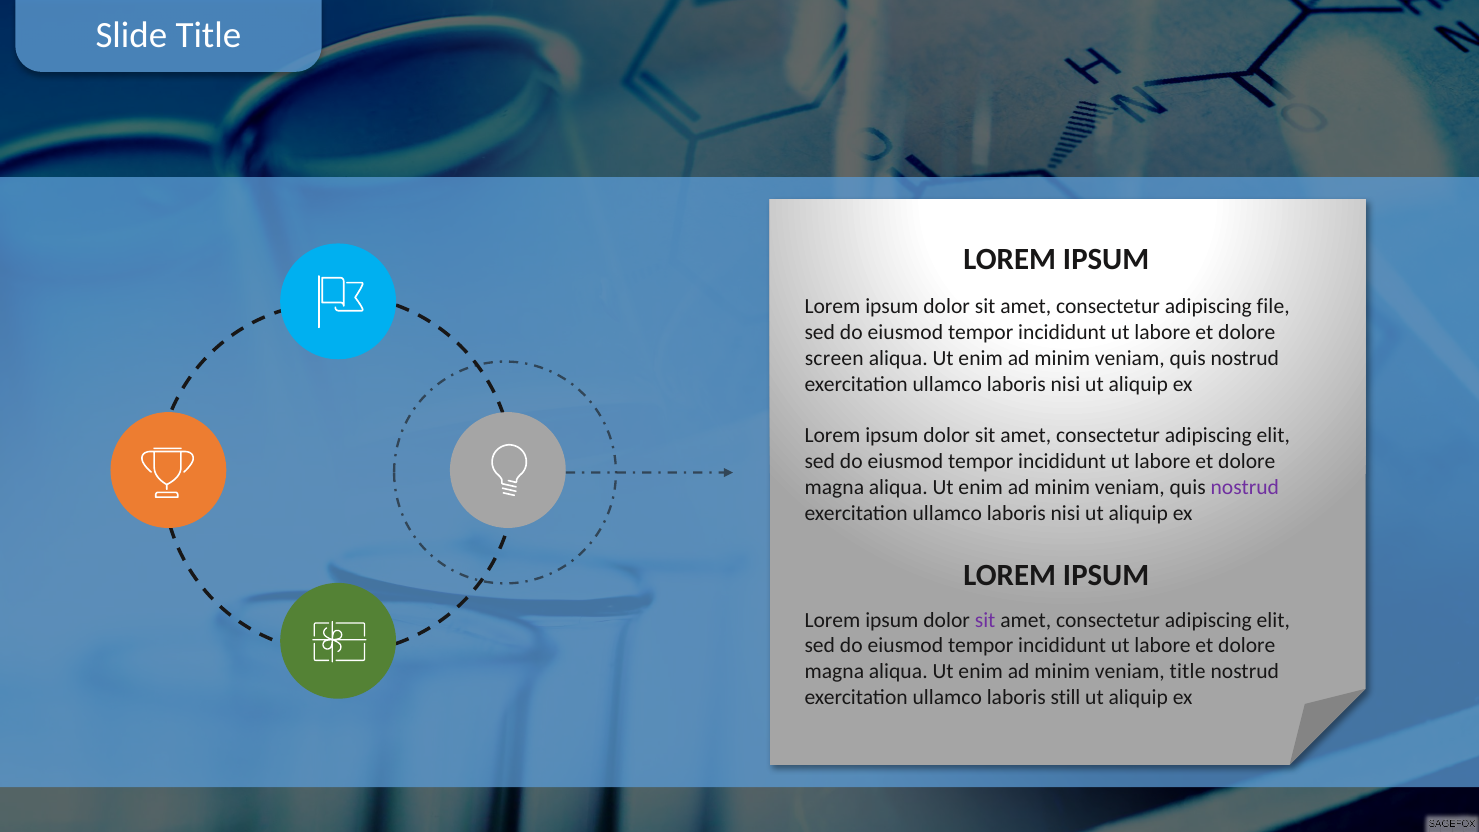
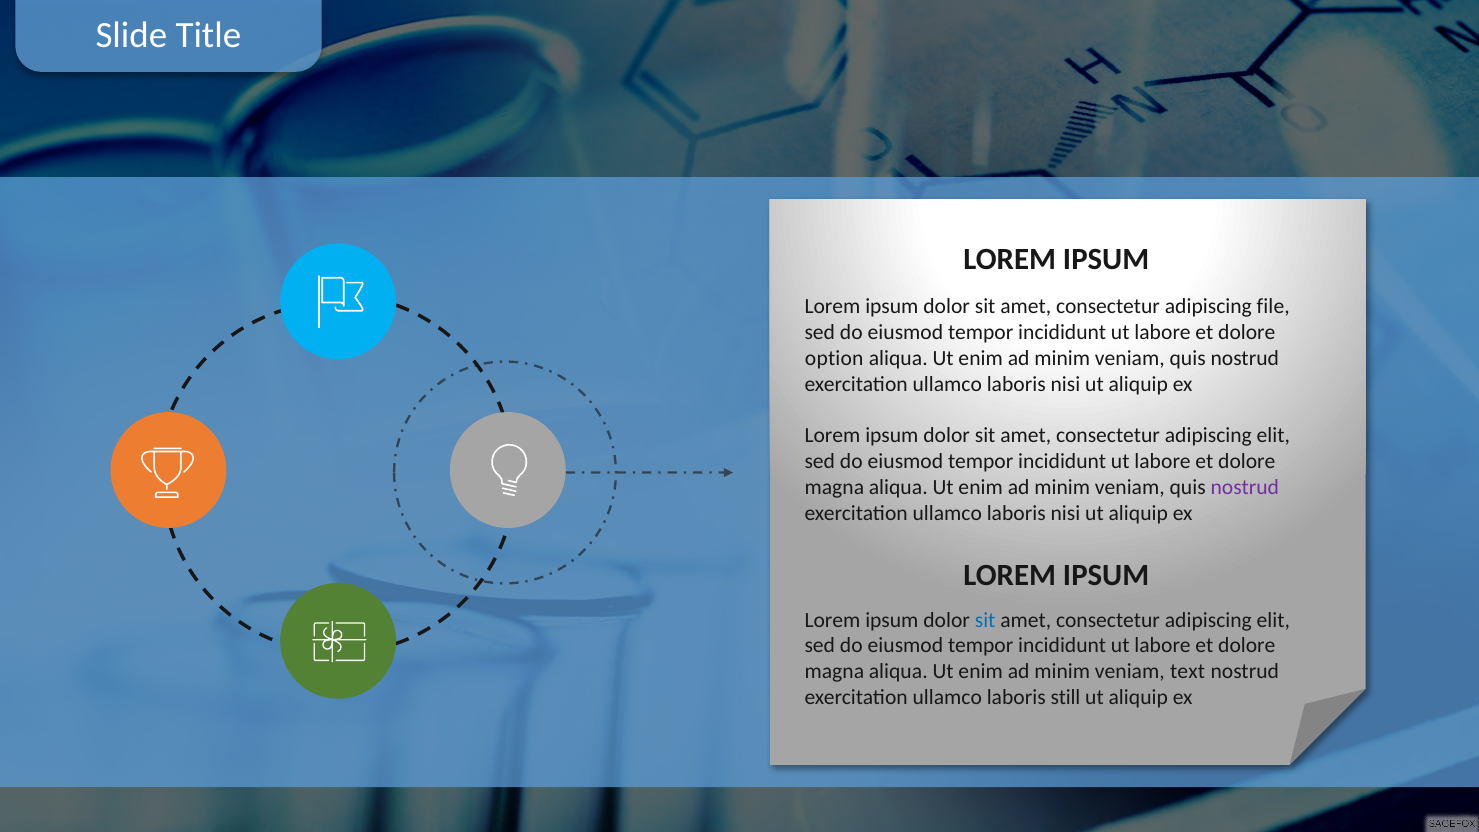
screen: screen -> option (834, 358)
sit colour: purple -> blue (985, 620)
veniam title: title -> text (1188, 672)
